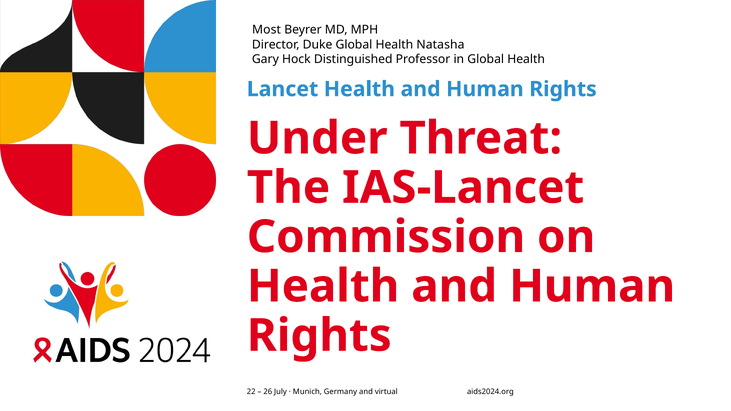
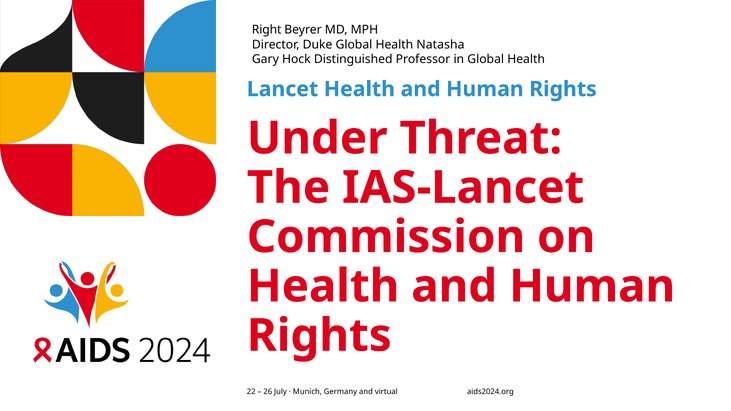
Most: Most -> Right (267, 30)
